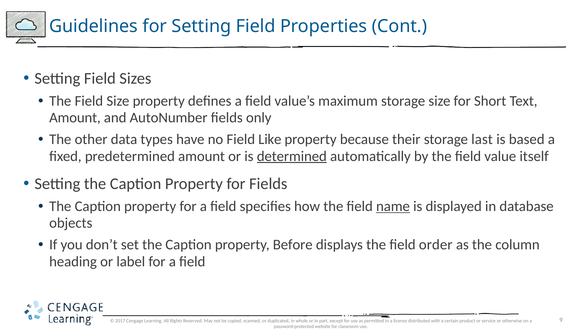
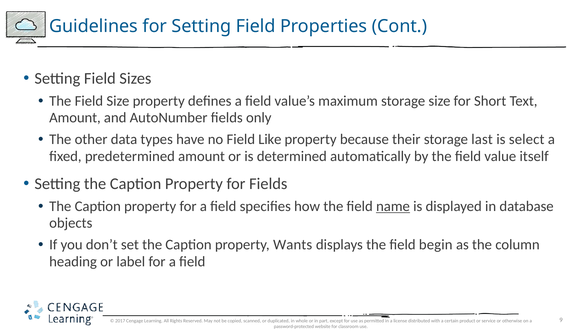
based: based -> select (527, 139)
determined underline: present -> none (292, 156)
Before: Before -> Wants (293, 245)
order: order -> begin (436, 245)
